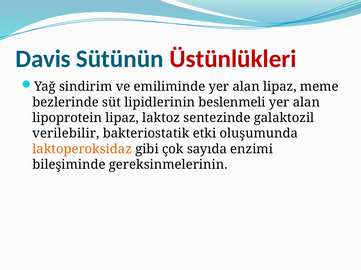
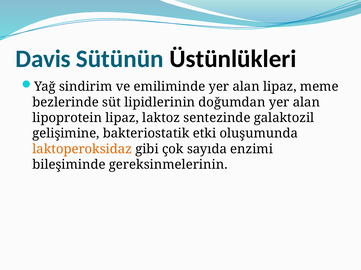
Üstünlükleri colour: red -> black (233, 59)
beslenmeli: beslenmeli -> doğumdan (232, 103)
verilebilir: verilebilir -> gelişimine (66, 134)
